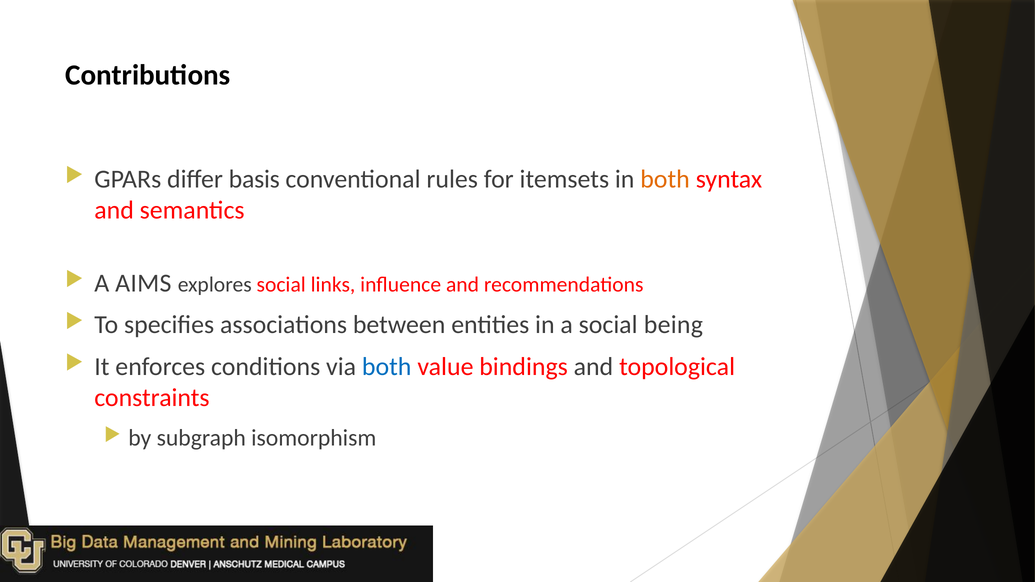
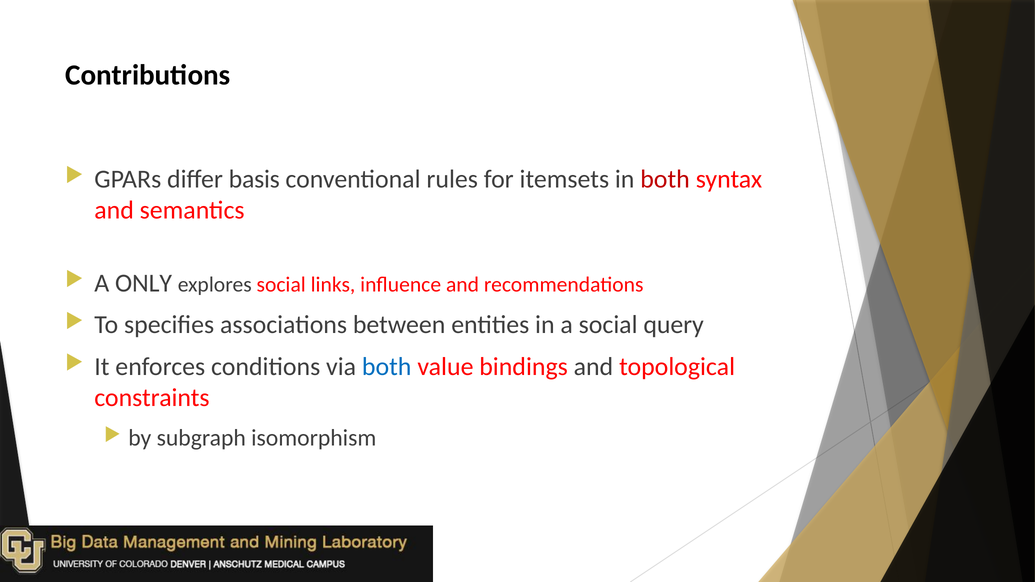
both colour: orange -> red (665, 179)
AIMS: AIMS -> ONLY (144, 283)
being: being -> query (674, 325)
